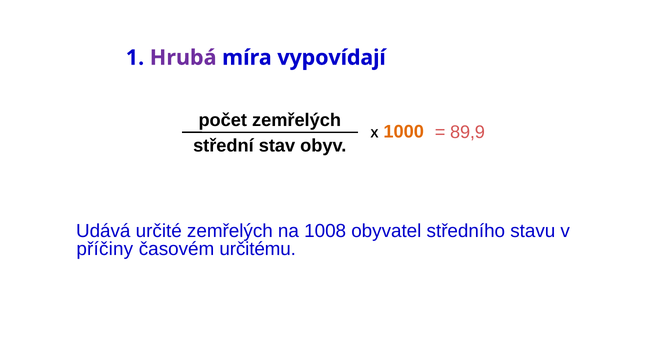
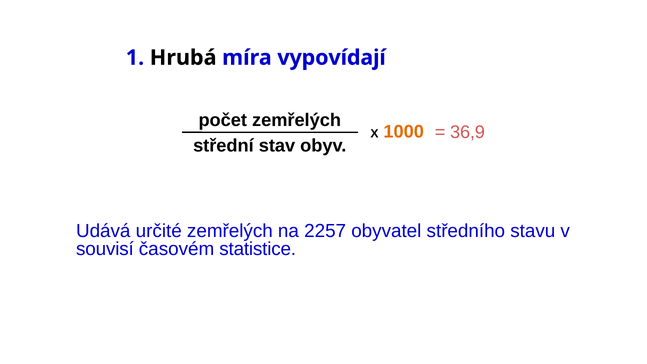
Hrubá colour: purple -> black (183, 58)
89,9: 89,9 -> 36,9 (468, 132)
1008: 1008 -> 2257 (325, 231)
příčiny: příčiny -> souvisí (105, 249)
určitému: určitému -> statistice (258, 249)
